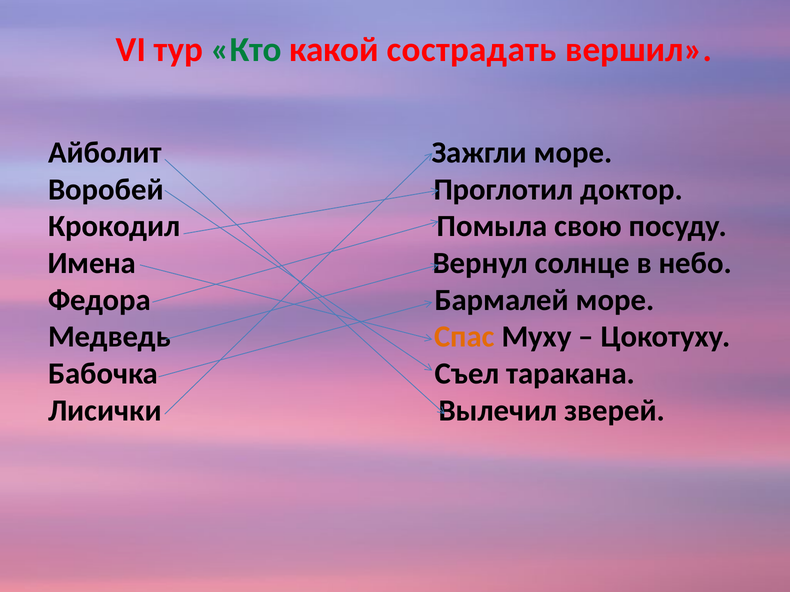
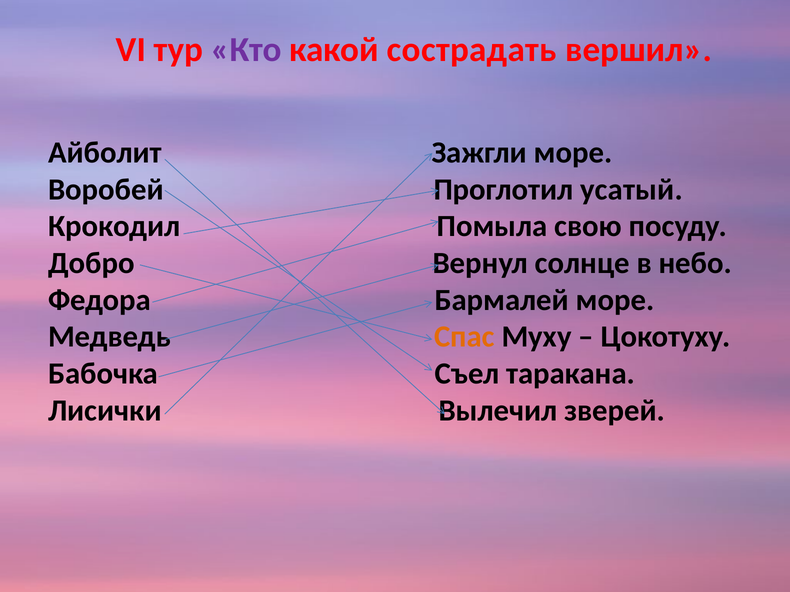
Кто colour: green -> purple (246, 50)
доктор: доктор -> усатый (632, 190)
Имена: Имена -> Добро (92, 263)
